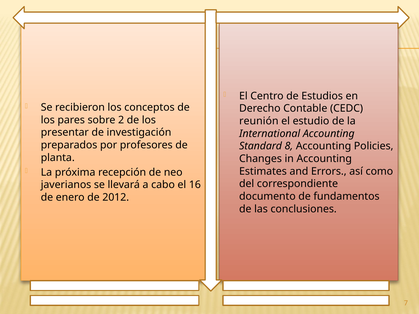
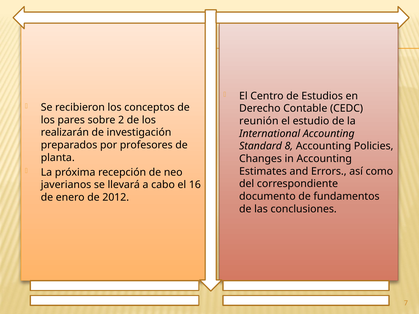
presentar: presentar -> realizarán (65, 133)
